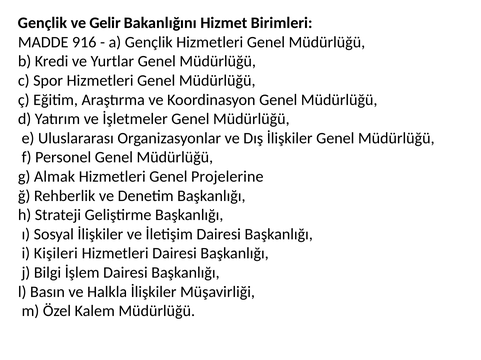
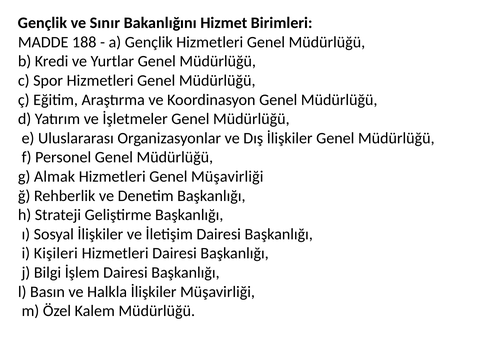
Gelir: Gelir -> Sınır (105, 23)
916: 916 -> 188 (84, 42)
Genel Projelerine: Projelerine -> Müşavirliği (227, 177)
